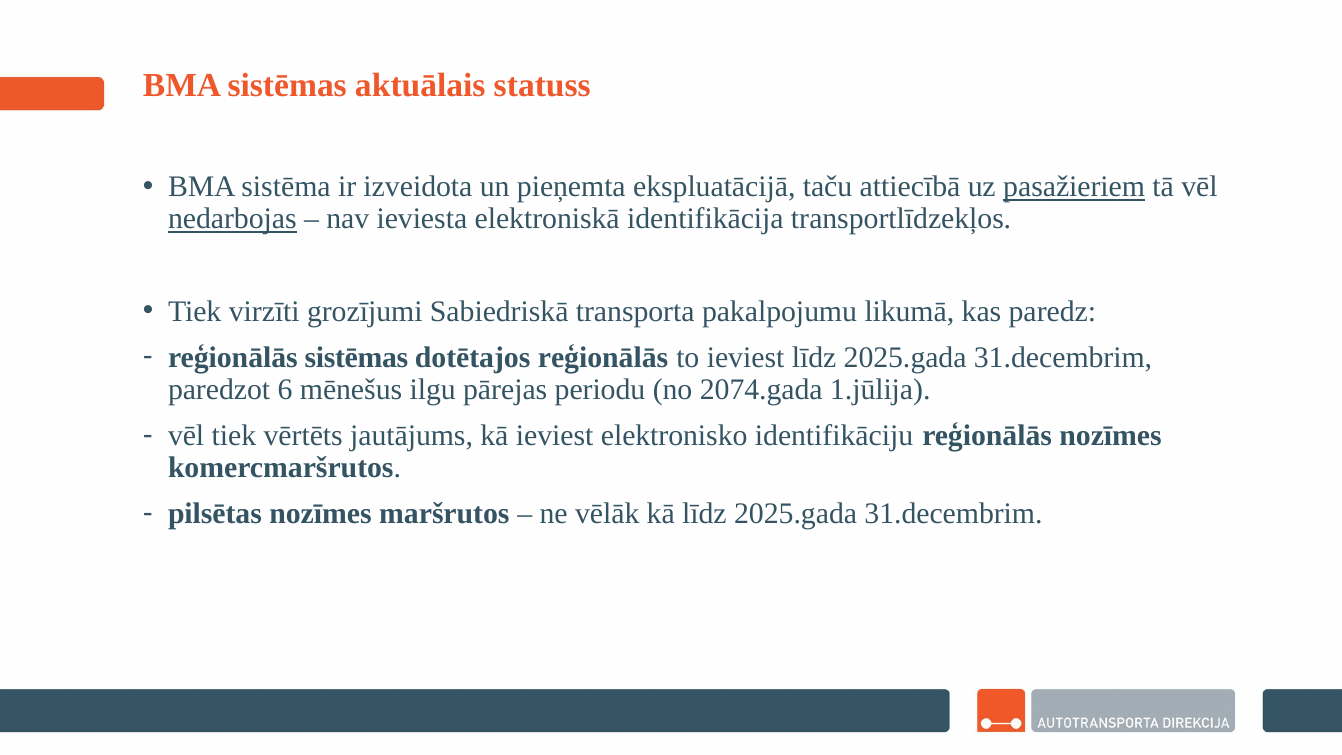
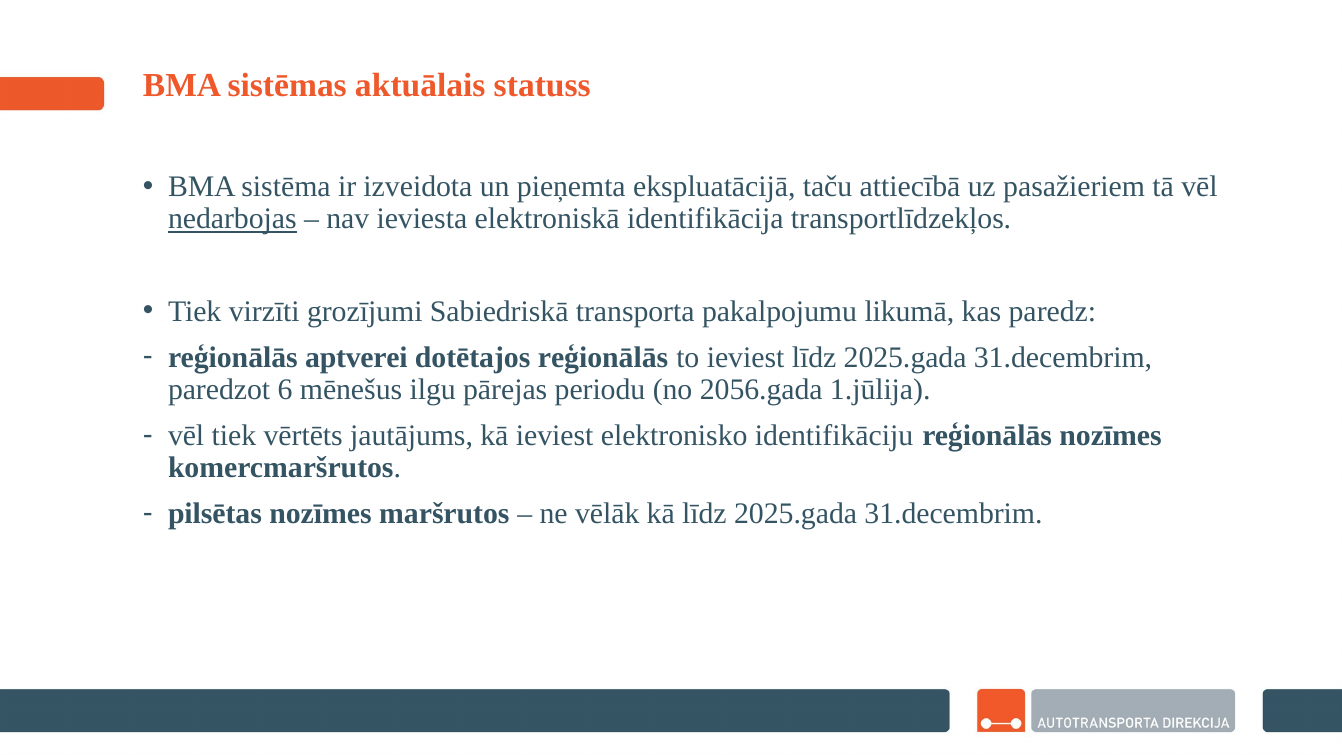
pasažieriem underline: present -> none (1074, 187)
reģionālās sistēmas: sistēmas -> aptverei (356, 357)
2074.gada: 2074.gada -> 2056.gada (761, 389)
